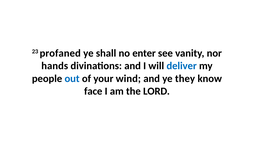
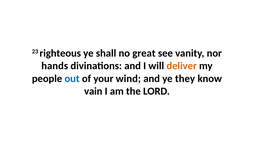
profaned: profaned -> righteous (60, 53)
enter: enter -> great (144, 53)
deliver colour: blue -> orange (182, 66)
face: face -> vain (93, 91)
